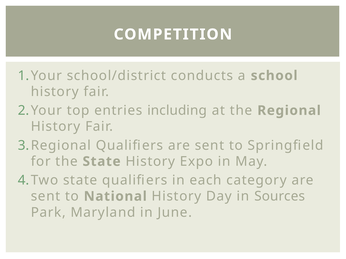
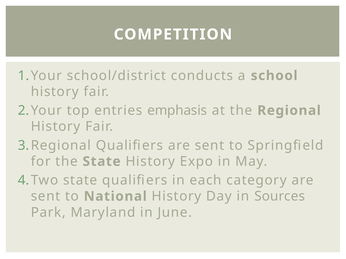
including: including -> emphasis (177, 111)
